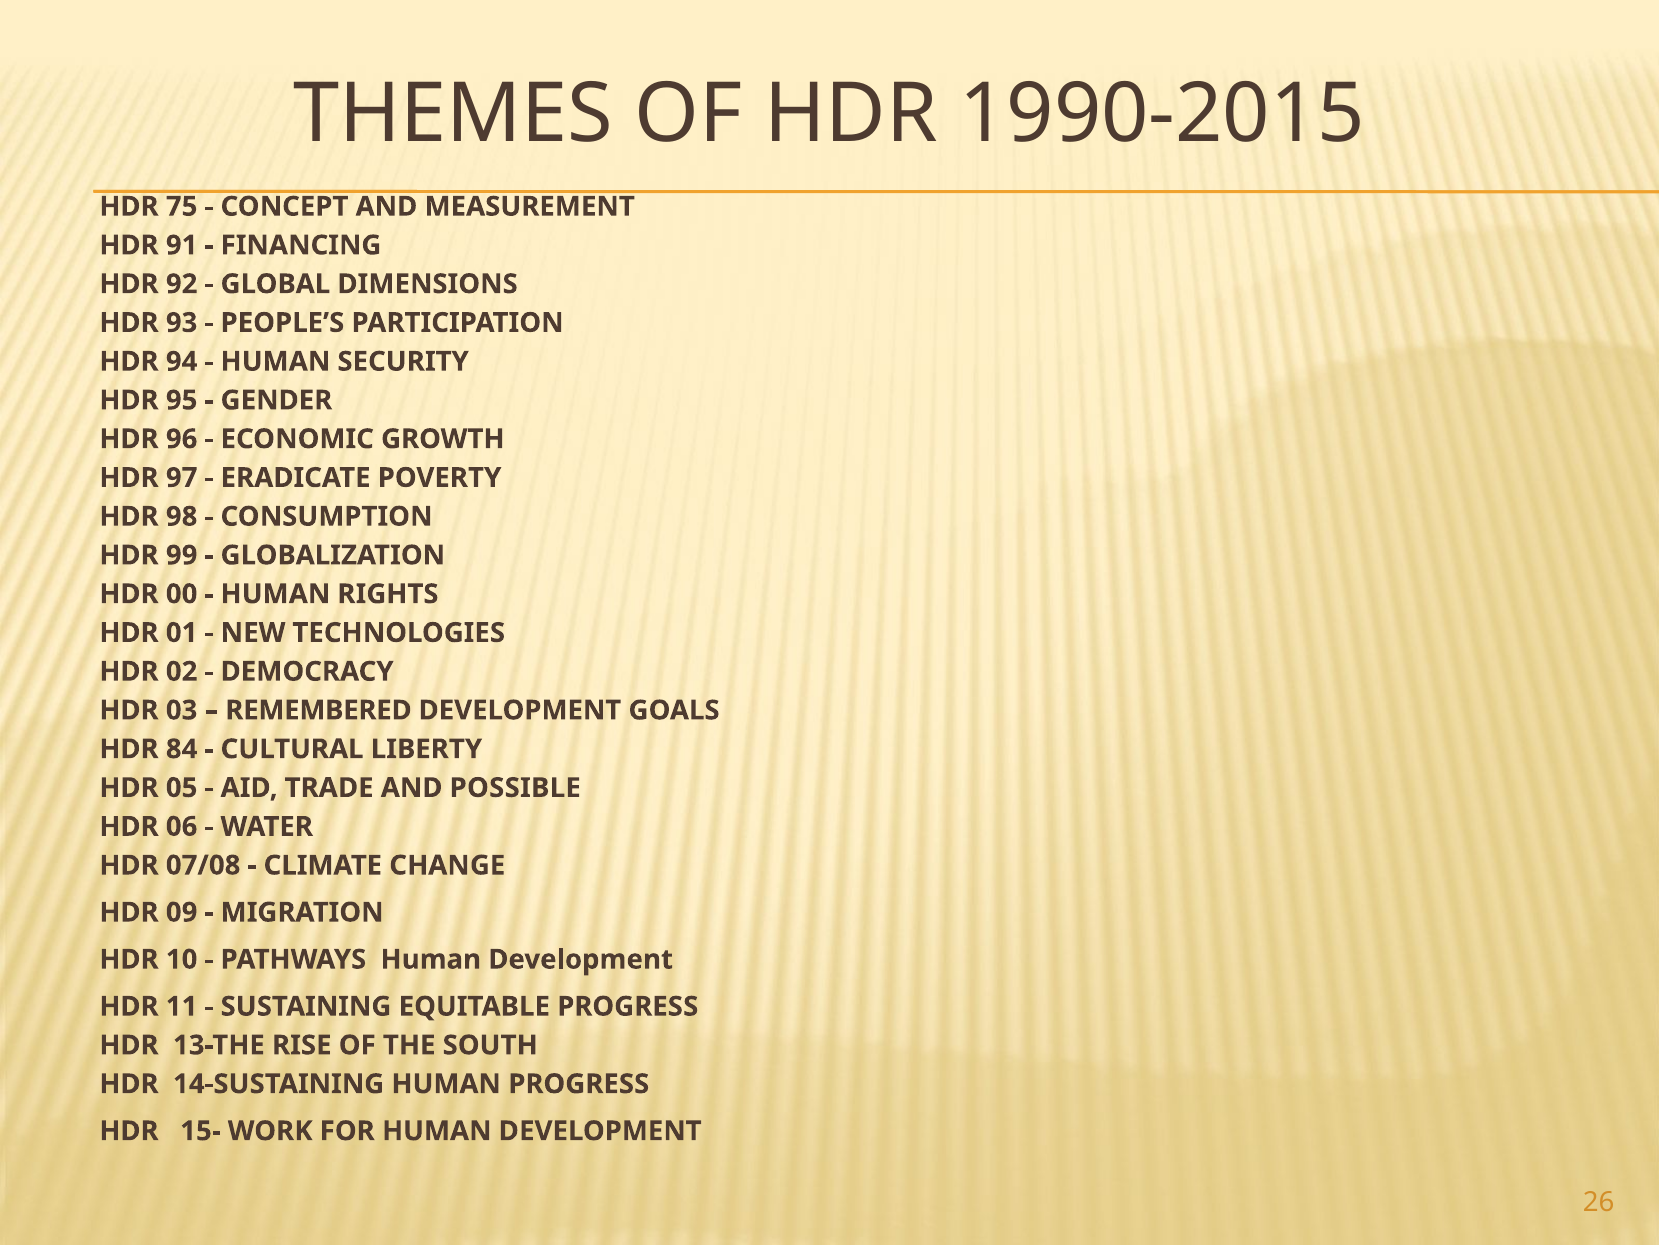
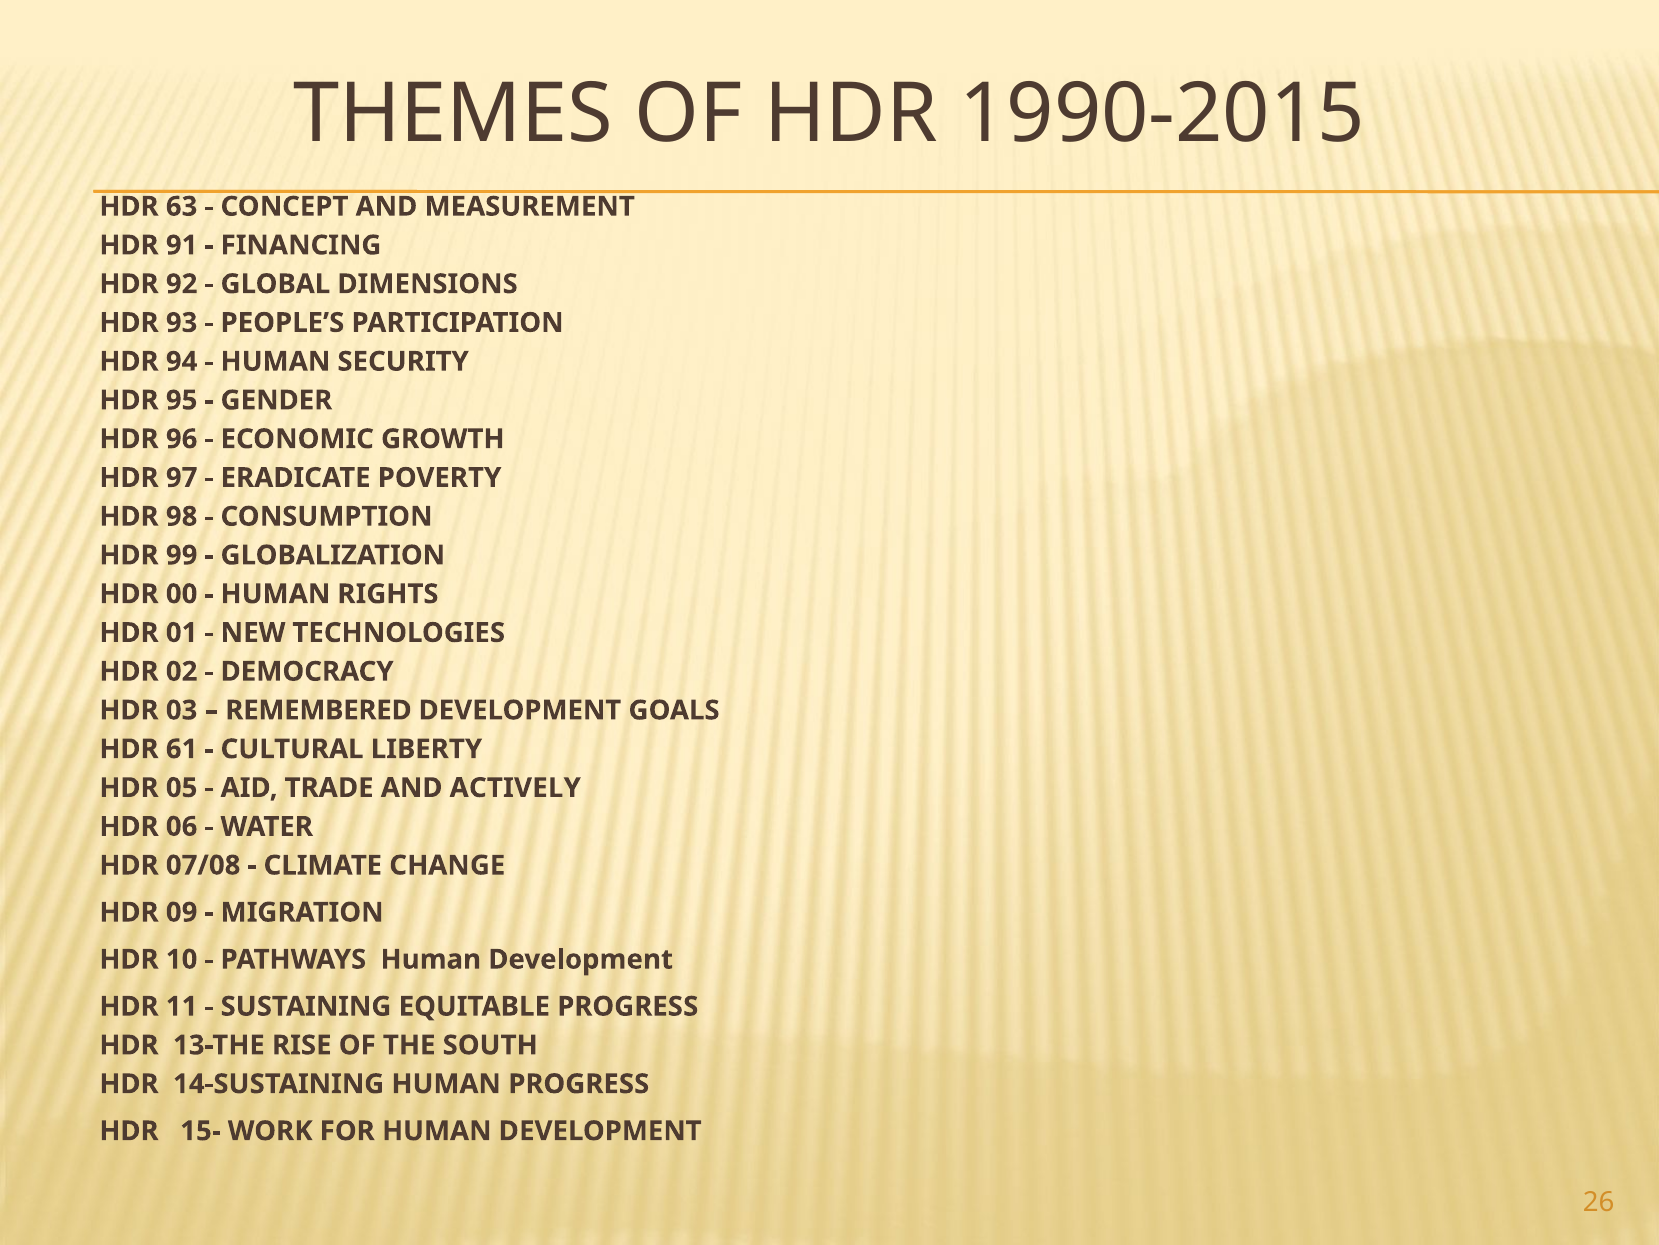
75: 75 -> 63 (182, 206)
84: 84 -> 61 (182, 749)
POSSIBLE: POSSIBLE -> ACTIVELY (515, 787)
